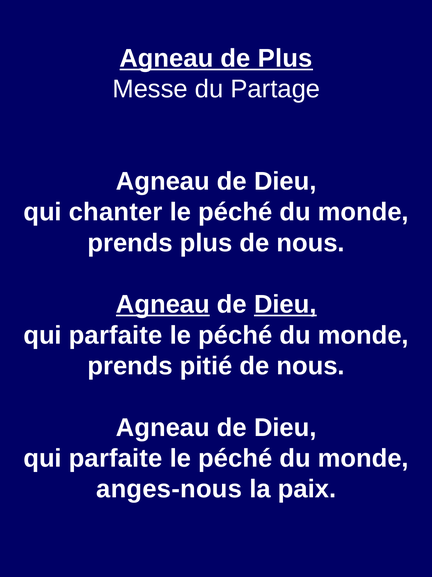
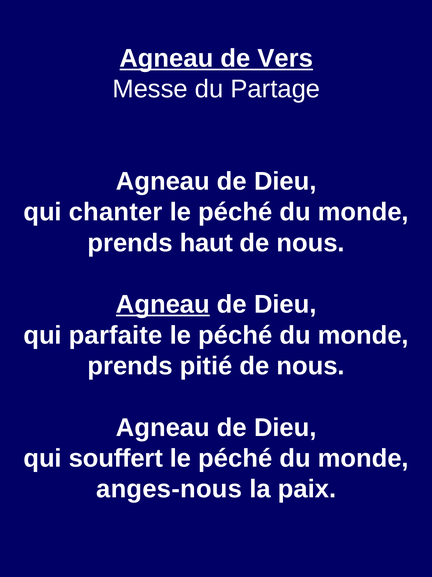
de Plus: Plus -> Vers (285, 58)
prends plus: plus -> haut (206, 242)
Dieu underline: present -> none (285, 304)
parfaite: parfaite -> souffert (116, 458)
